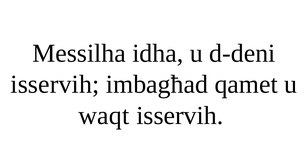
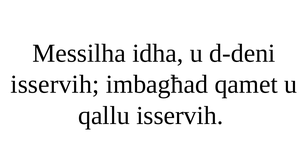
waqt: waqt -> qallu (104, 115)
